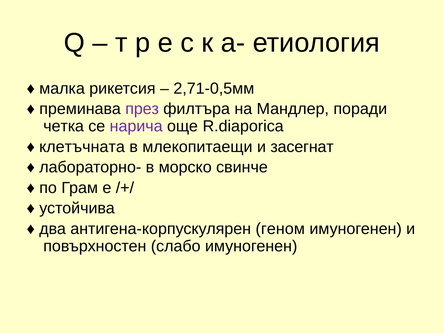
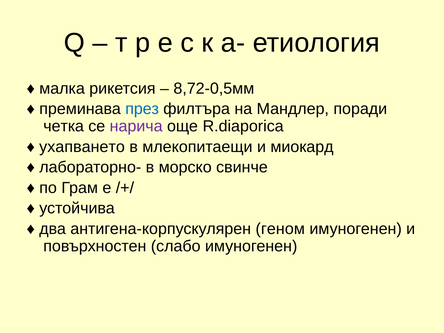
2,71-0,5мм: 2,71-0,5мм -> 8,72-0,5мм (214, 88)
през colour: purple -> blue (142, 109)
клетъчната: клетъчната -> ухапването (82, 147)
засегнат: засегнат -> миокард (302, 147)
